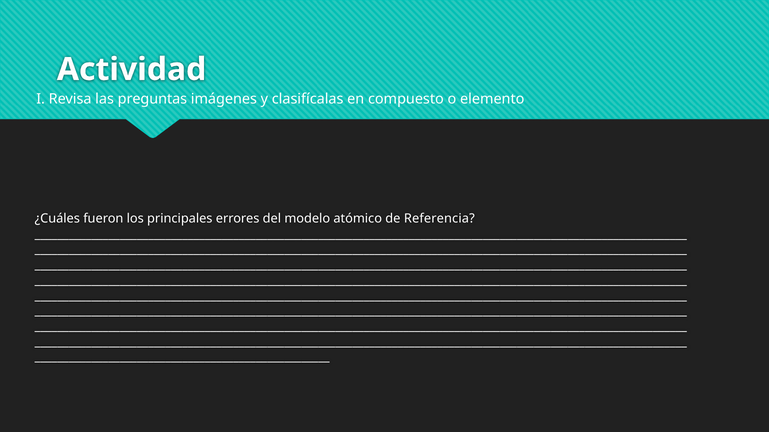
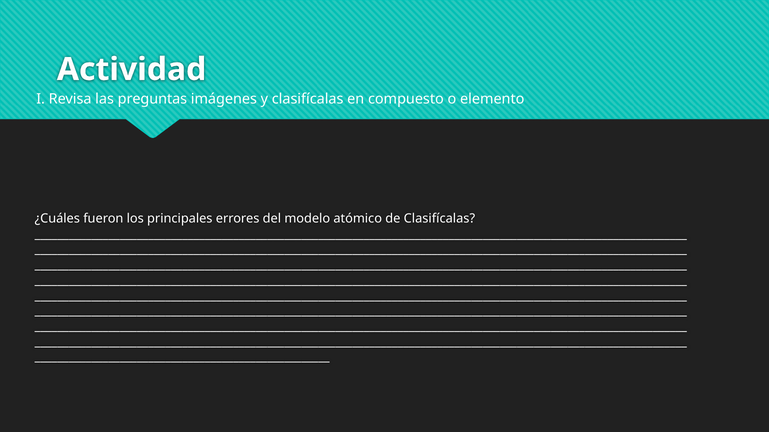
de Referencia: Referencia -> Clasifícalas (439, 219)
